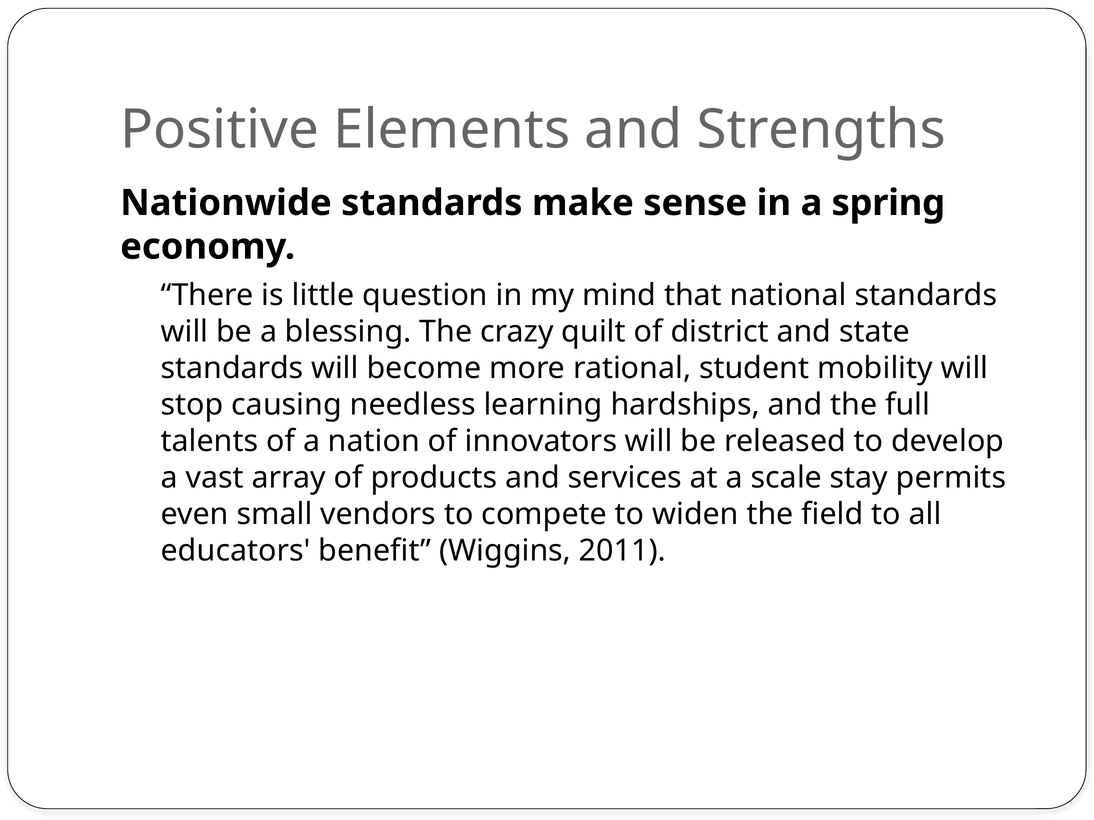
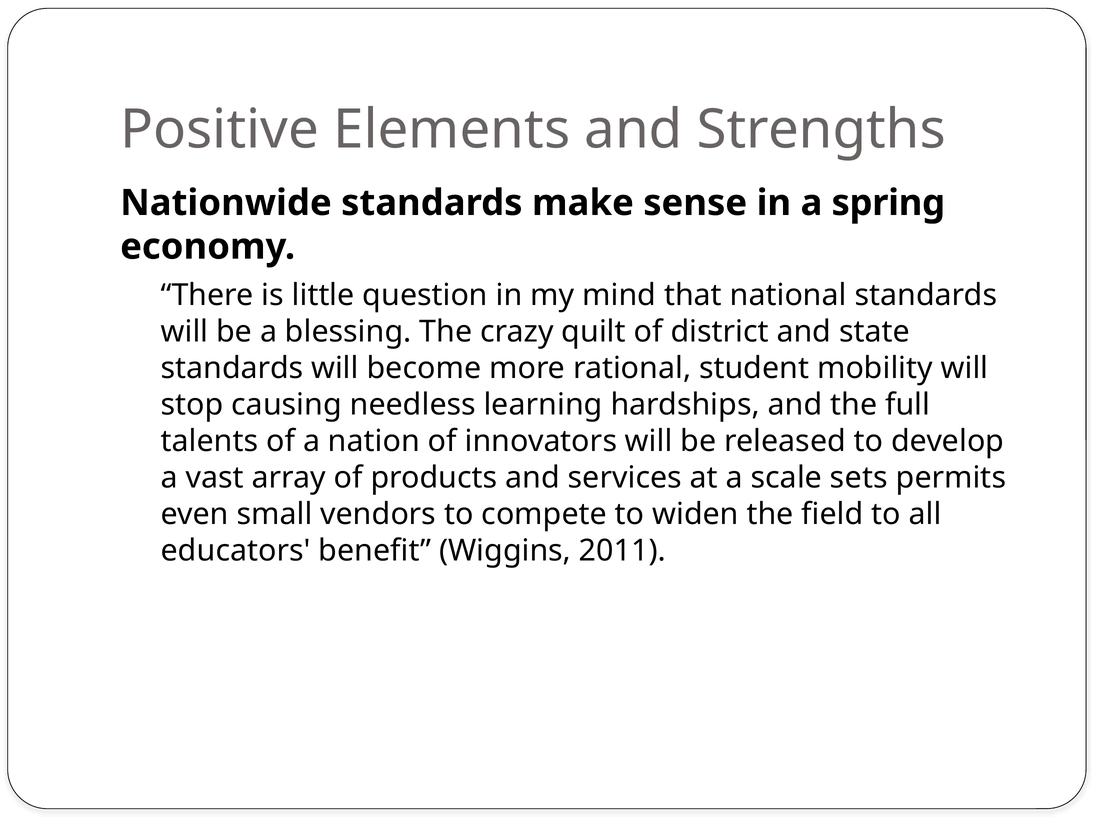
stay: stay -> sets (859, 478)
